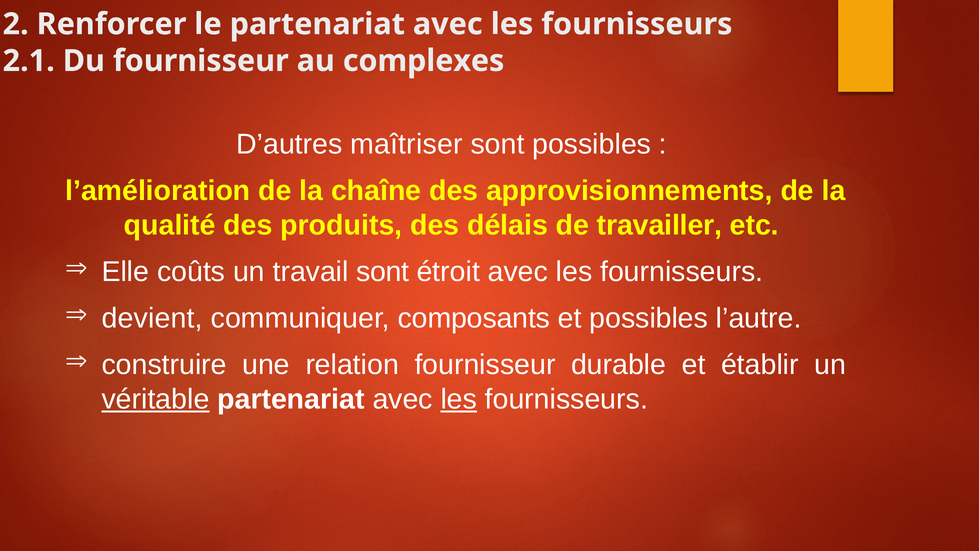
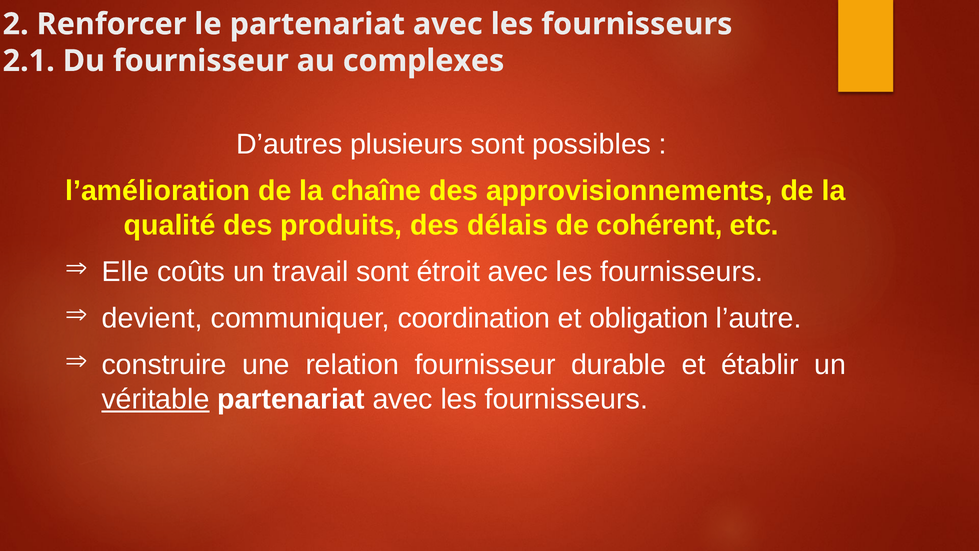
maîtriser: maîtriser -> plusieurs (407, 144)
travailler: travailler -> cohérent (660, 225)
composants: composants -> coordination (474, 318)
et possibles: possibles -> obligation (649, 318)
les underline: present -> none (459, 399)
